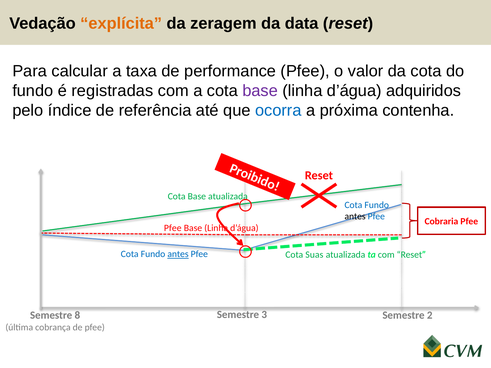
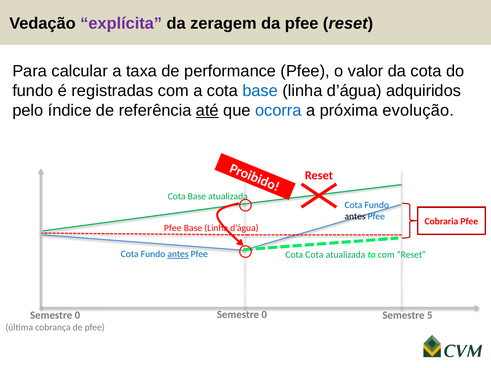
explícita colour: orange -> purple (121, 24)
da data: data -> pfee (302, 24)
base colour: purple -> blue (260, 91)
até underline: none -> present (207, 110)
contenha: contenha -> evolução (418, 110)
Cota Suas: Suas -> Cota (314, 255)
3: 3 -> 0 (264, 315)
8: 8 -> 0 (77, 315)
2: 2 -> 5 (430, 315)
